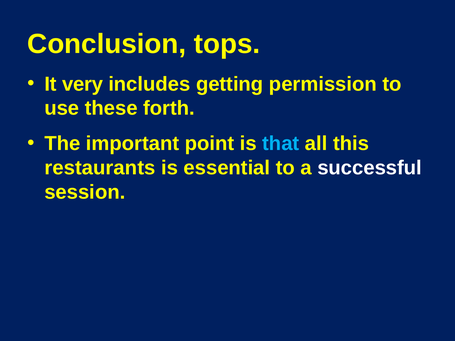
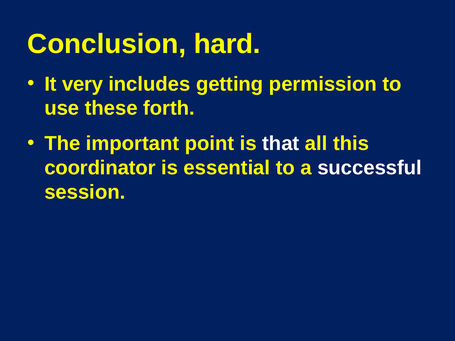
tops: tops -> hard (227, 44)
that colour: light blue -> white (281, 144)
restaurants: restaurants -> coordinator (100, 168)
